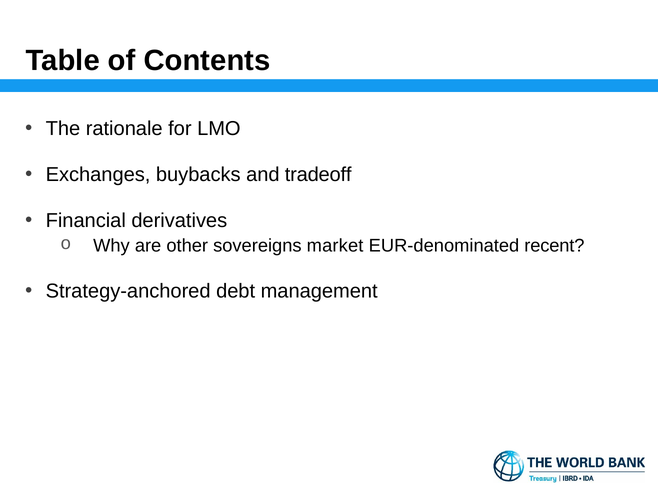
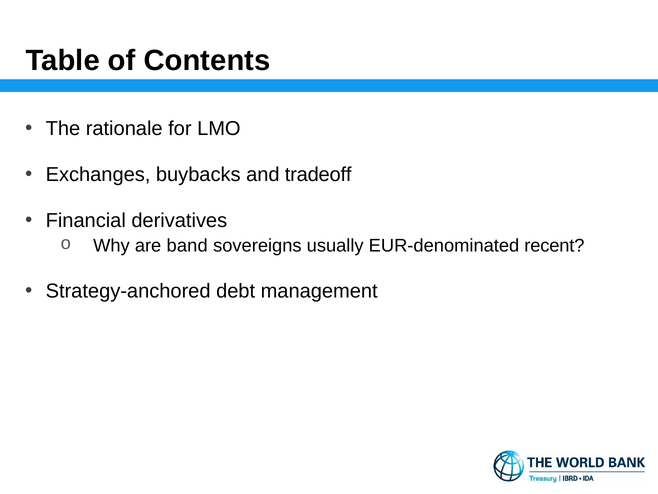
other: other -> band (187, 246)
market: market -> usually (335, 246)
